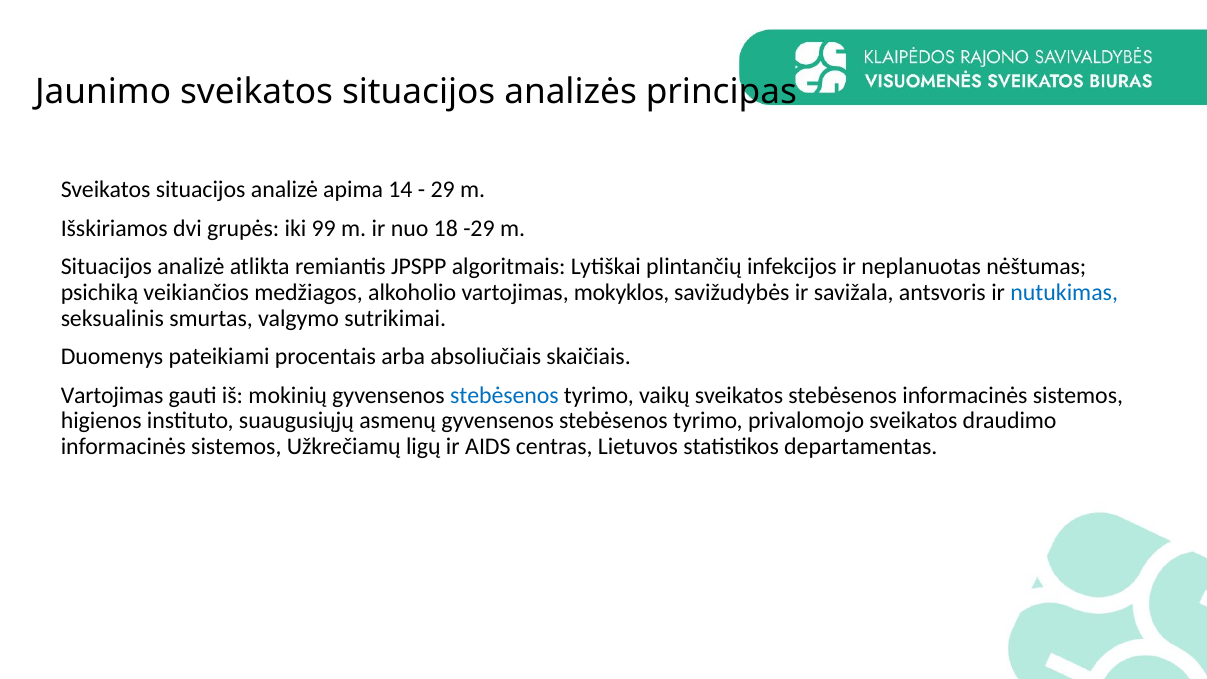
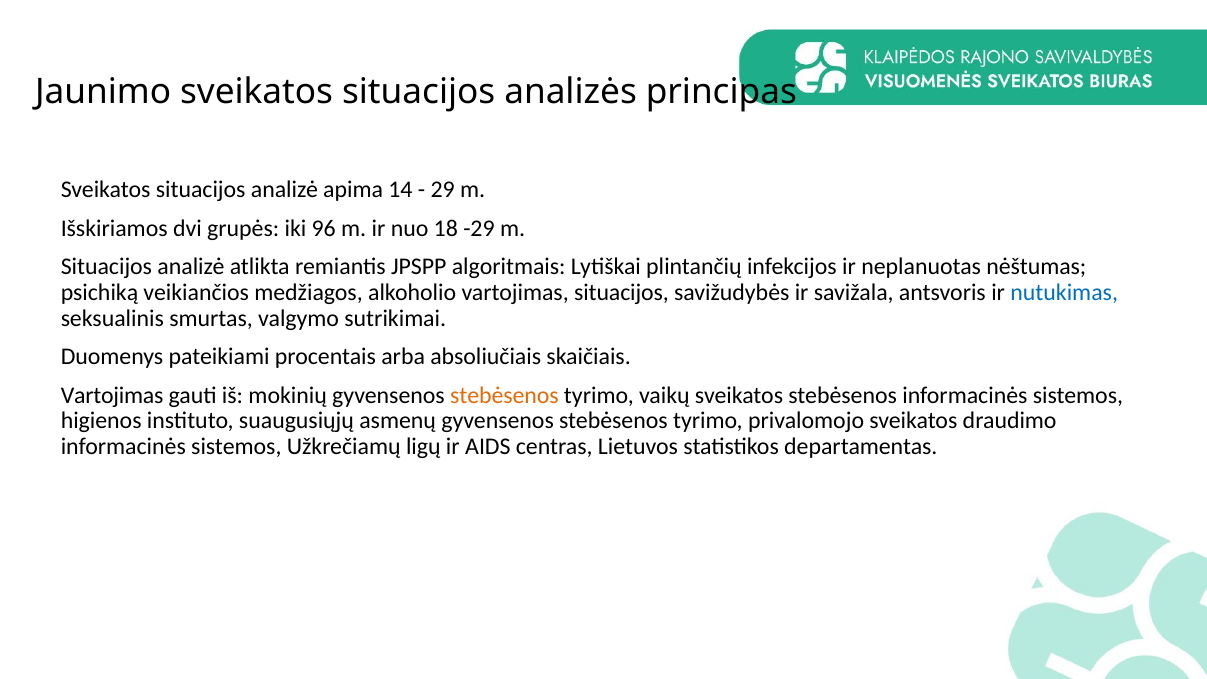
99: 99 -> 96 (324, 228)
vartojimas mokyklos: mokyklos -> situacijos (621, 293)
stebėsenos colour: blue -> orange (504, 395)
